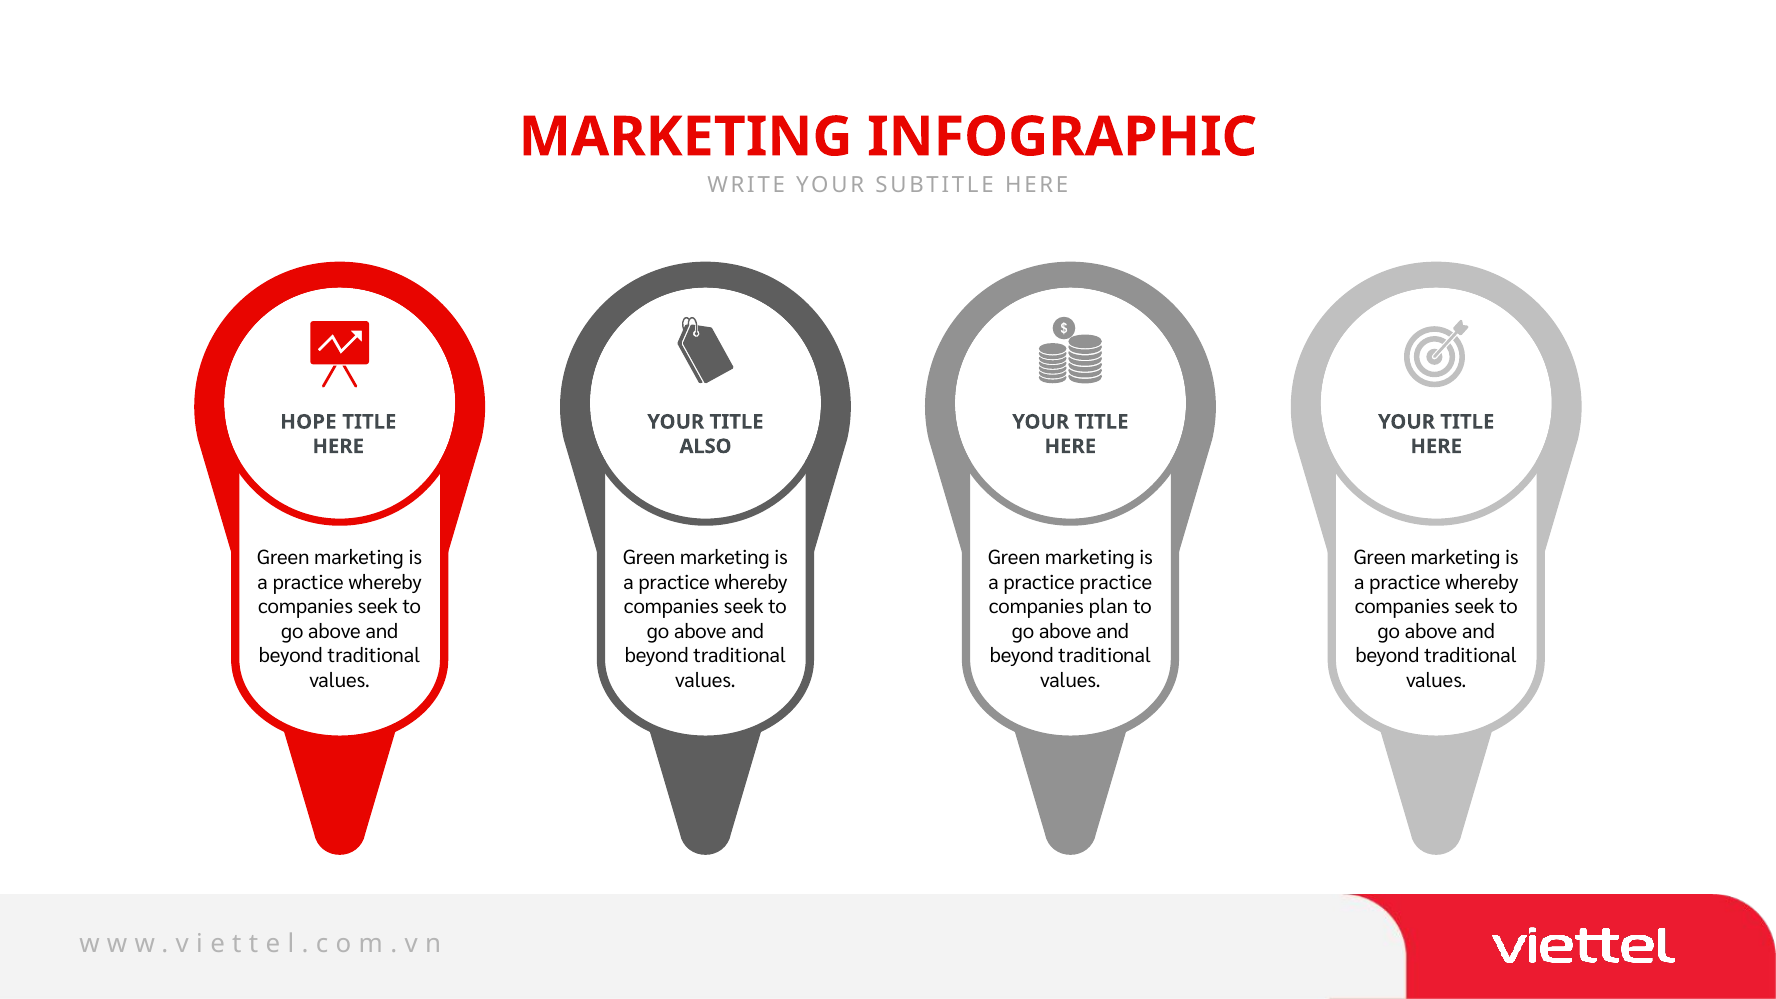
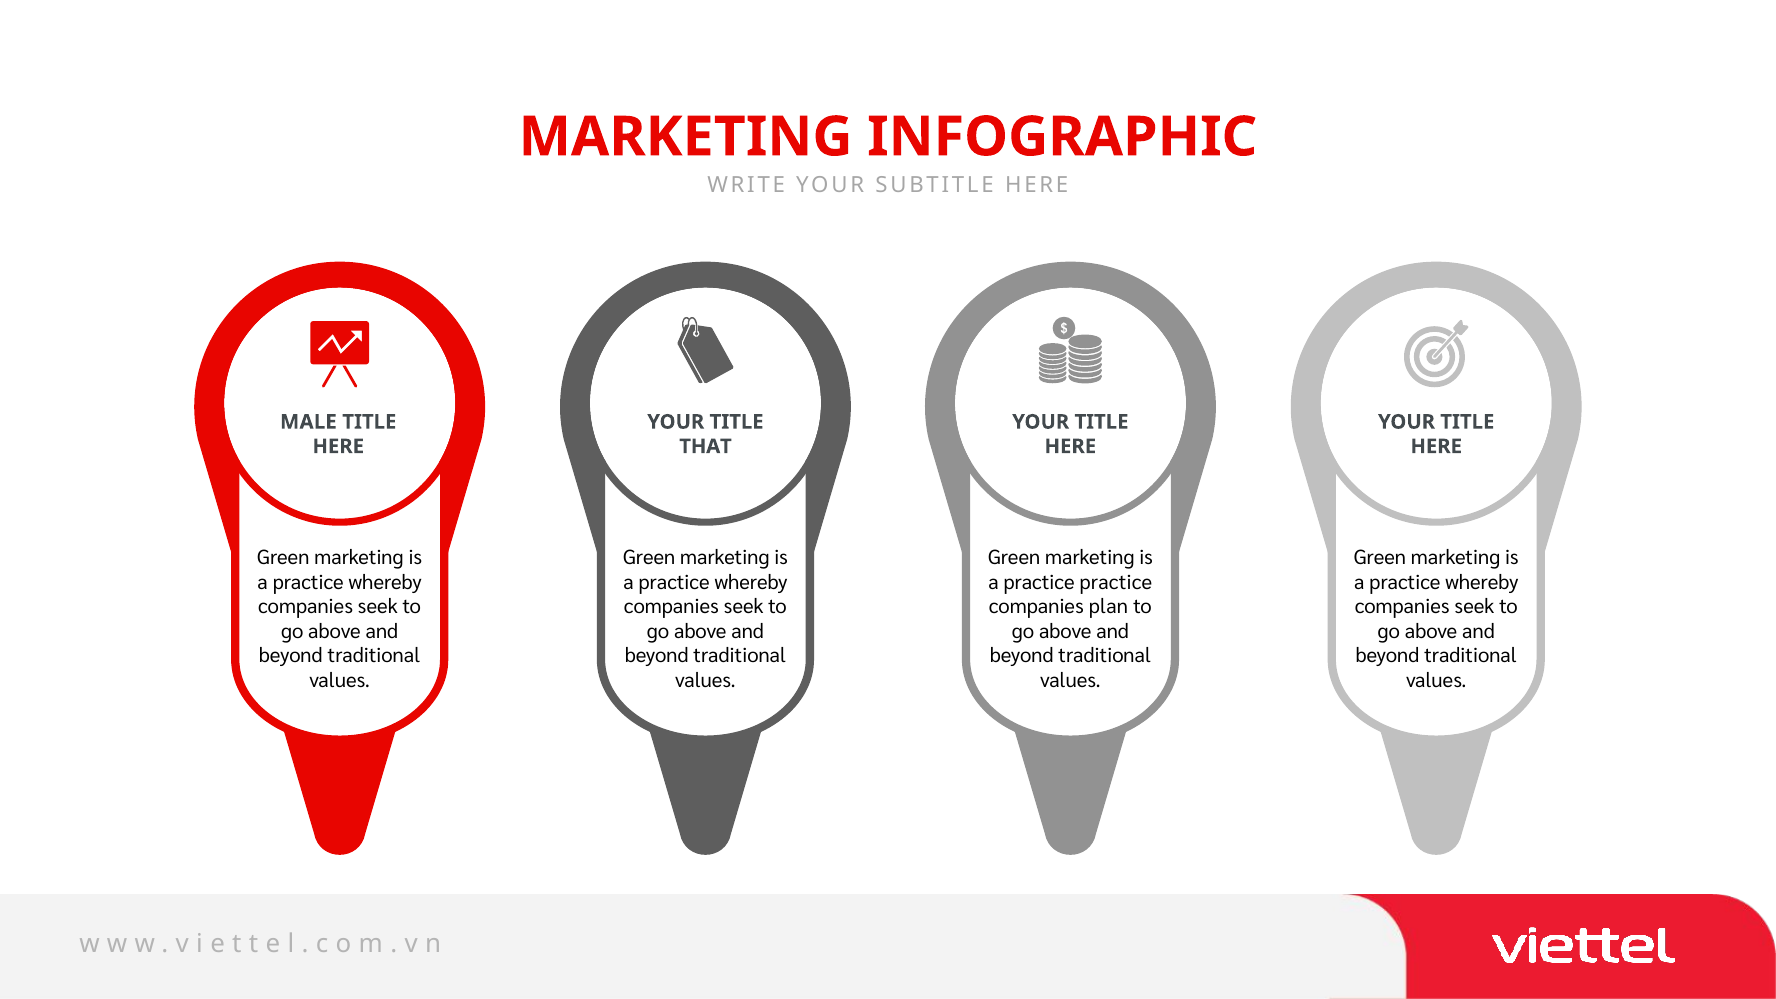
HOPE: HOPE -> MALE (308, 422)
ALSO: ALSO -> THAT (706, 446)
